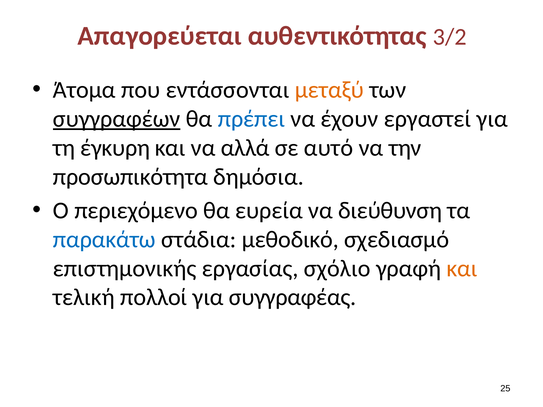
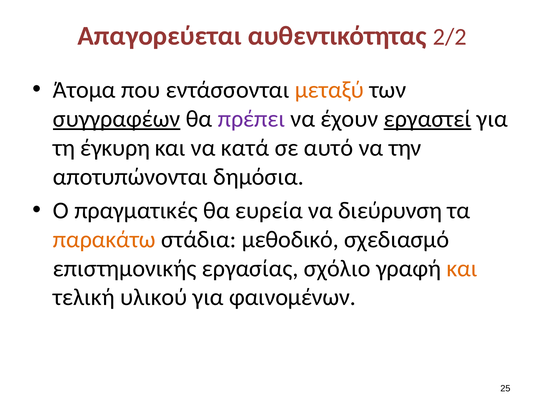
3/2: 3/2 -> 2/2 (450, 37)
πρέπει colour: blue -> purple (251, 119)
εργαστεί underline: none -> present (427, 119)
αλλά: αλλά -> κατά (245, 148)
προσωπικότητα: προσωπικότητα -> αποτυπώνονται (130, 177)
περιεχόμενο: περιεχόμενο -> πραγματικές (136, 211)
διεύθυνση: διεύθυνση -> διεύρυνση (390, 211)
παρακάτω colour: blue -> orange (104, 240)
πολλοί: πολλοί -> υλικού (154, 298)
συγγραφέας: συγγραφέας -> φαινομένων (293, 298)
